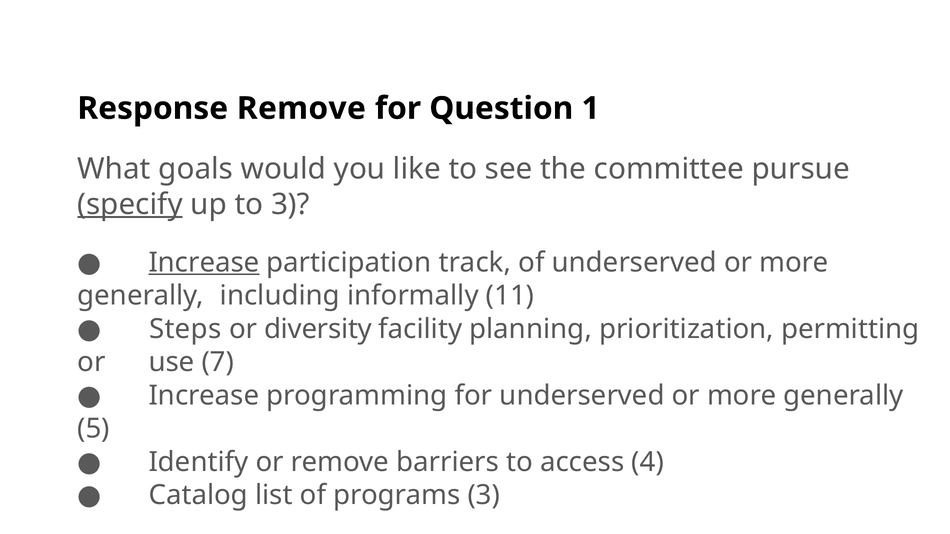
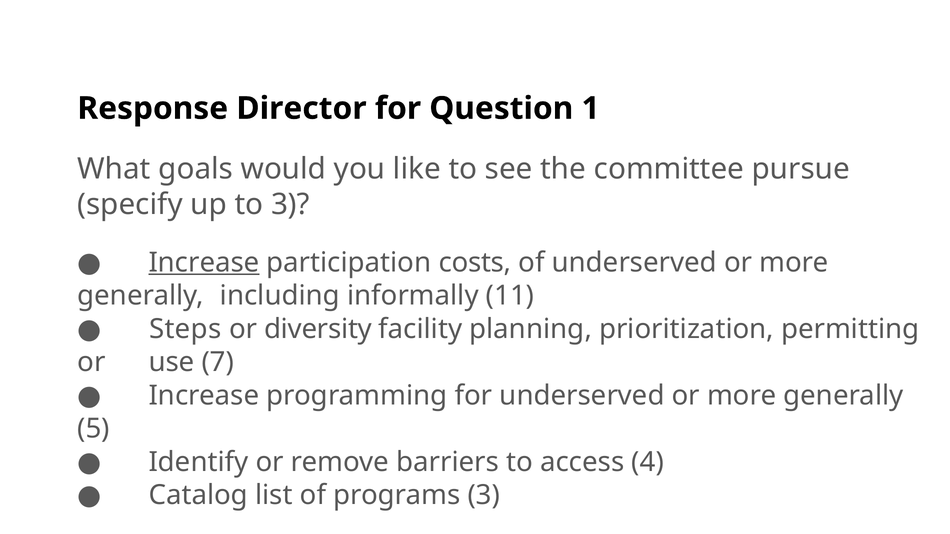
Response Remove: Remove -> Director (301, 108)
specify underline: present -> none (130, 205)
track: track -> costs (475, 263)
